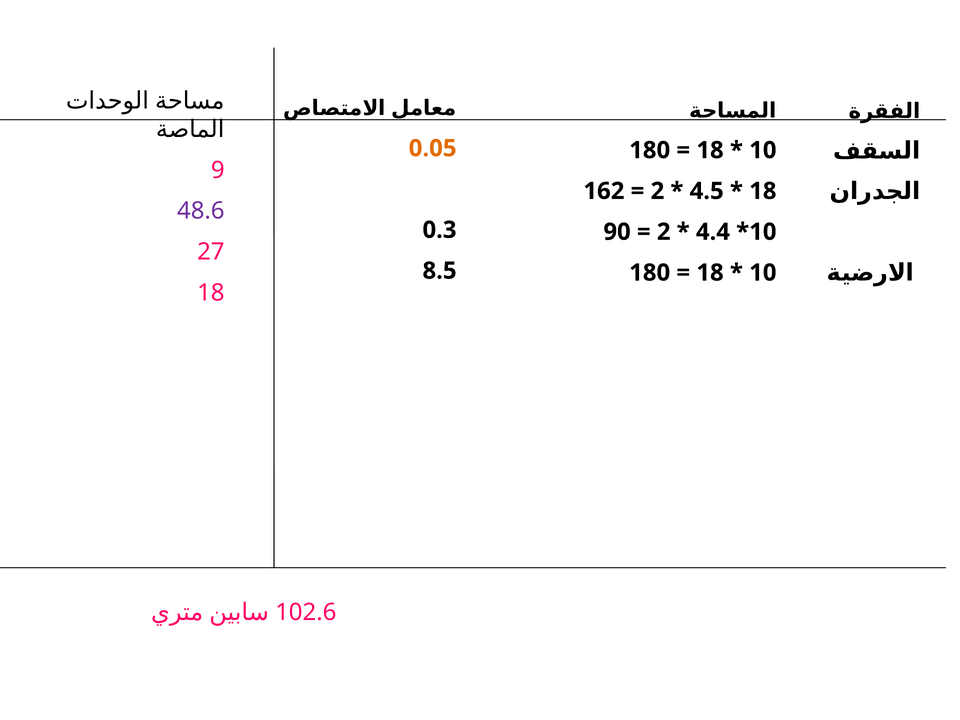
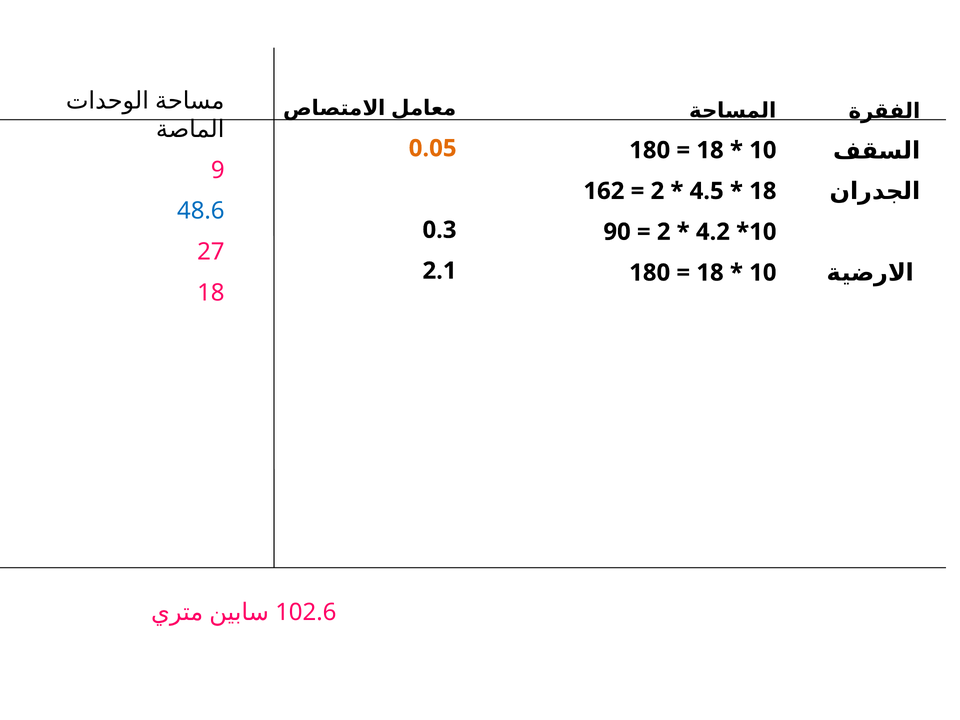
48.6 colour: purple -> blue (201, 211)
4.4: 4.4 -> 4.2 (713, 232)
8.5: 8.5 -> 2.1 (440, 271)
